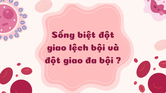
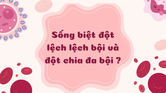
giao: giao -> lệch (57, 48)
giao: giao -> chia (73, 61)
